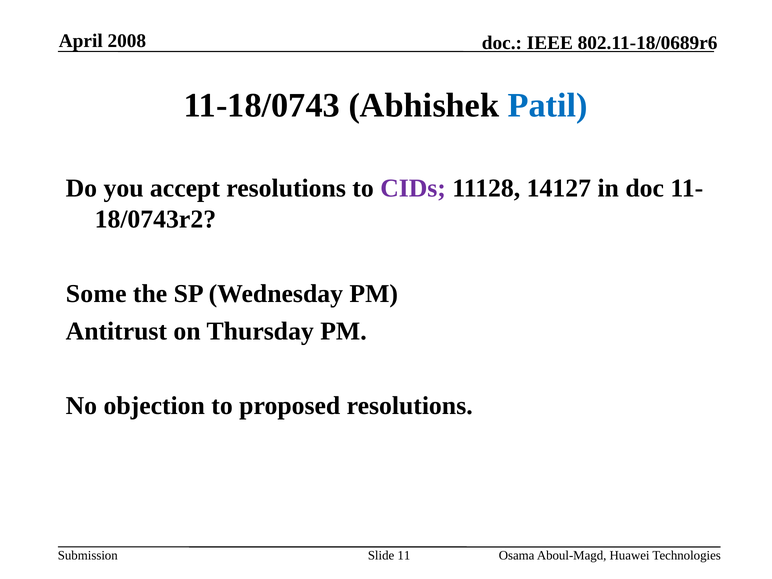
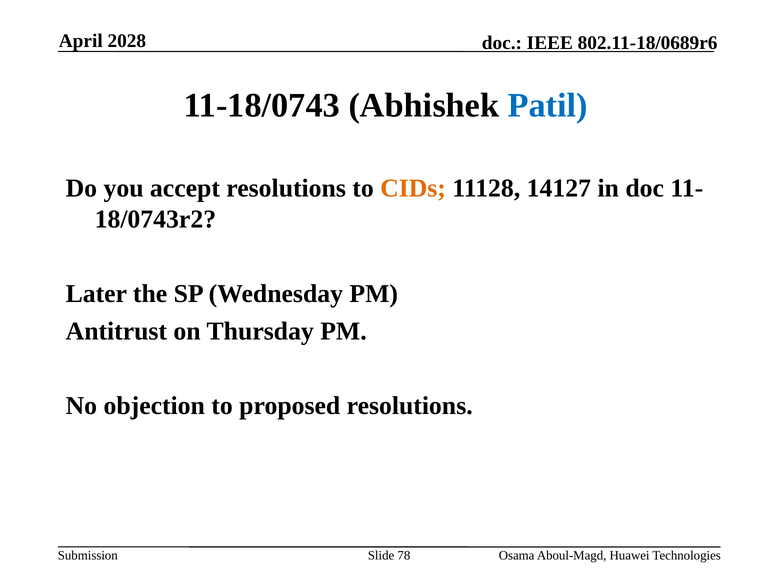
2008: 2008 -> 2028 (127, 41)
CIDs colour: purple -> orange (413, 188)
Some: Some -> Later (96, 294)
11: 11 -> 78 (404, 555)
